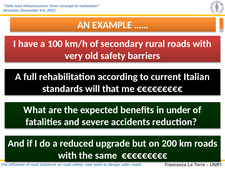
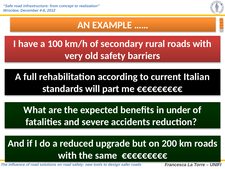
that: that -> part (111, 89)
